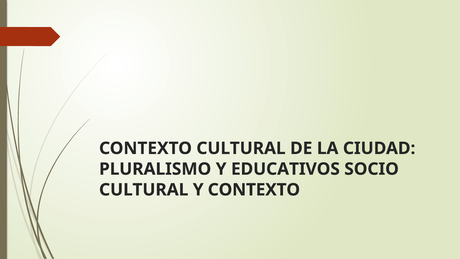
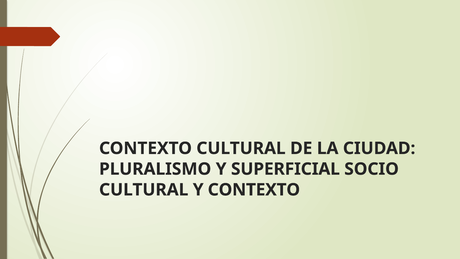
EDUCATIVOS: EDUCATIVOS -> SUPERFICIAL (285, 169)
